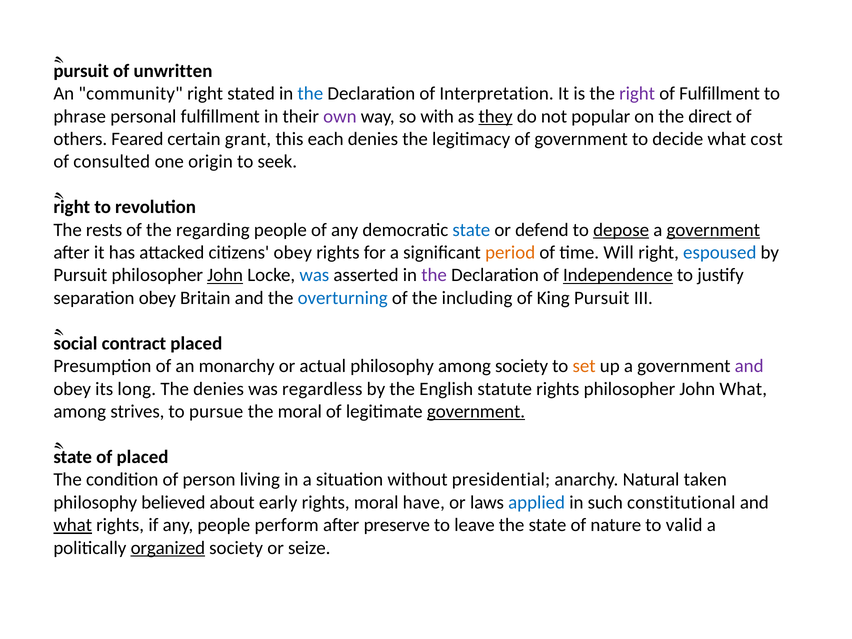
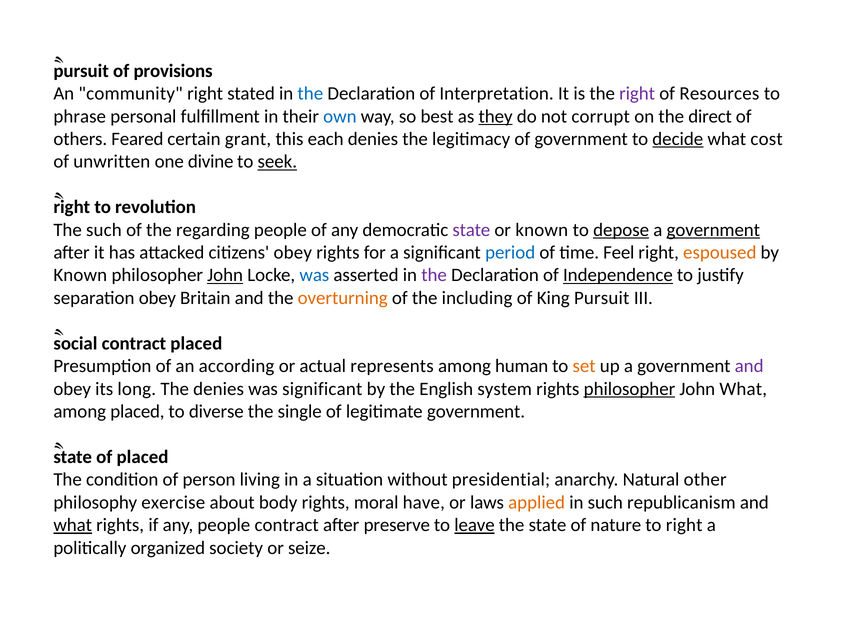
unwritten: unwritten -> provisions (173, 71)
of Fulfillment: Fulfillment -> Resources (719, 94)
own colour: purple -> blue (340, 116)
with: with -> best (437, 116)
popular: popular -> corrupt (601, 116)
decide underline: none -> present (678, 139)
consulted: consulted -> unwritten (112, 162)
origin: origin -> divine (211, 162)
seek underline: none -> present (277, 162)
rests: rests -> such (104, 230)
state colour: blue -> purple (471, 230)
or defend: defend -> known (542, 230)
period colour: orange -> blue (510, 253)
Will: Will -> Feel (619, 253)
espoused colour: blue -> orange (720, 253)
Pursuit: Pursuit -> Known (80, 275)
overturning colour: blue -> orange (343, 298)
monarchy: monarchy -> according (237, 366)
actual philosophy: philosophy -> represents (392, 366)
among society: society -> human (522, 366)
was regardless: regardless -> significant (322, 389)
statute: statute -> system (505, 389)
philosopher underline: none -> present (629, 389)
among strives: strives -> placed (137, 412)
pursue: pursue -> diverse (216, 412)
the moral: moral -> single (300, 412)
government underline: present -> none (476, 412)
taken: taken -> other (705, 480)
believed: believed -> exercise (173, 502)
early: early -> body (278, 502)
applied colour: blue -> orange (537, 502)
constitutional: constitutional -> republicanism (681, 502)
people perform: perform -> contract (287, 525)
leave underline: none -> present (475, 525)
to valid: valid -> right (684, 525)
organized underline: present -> none (168, 548)
